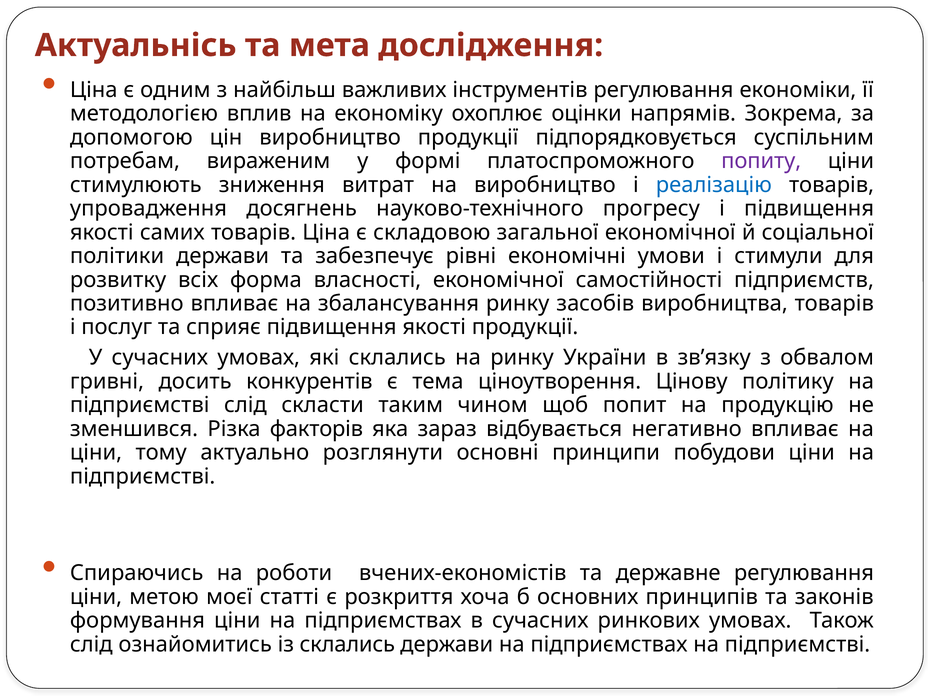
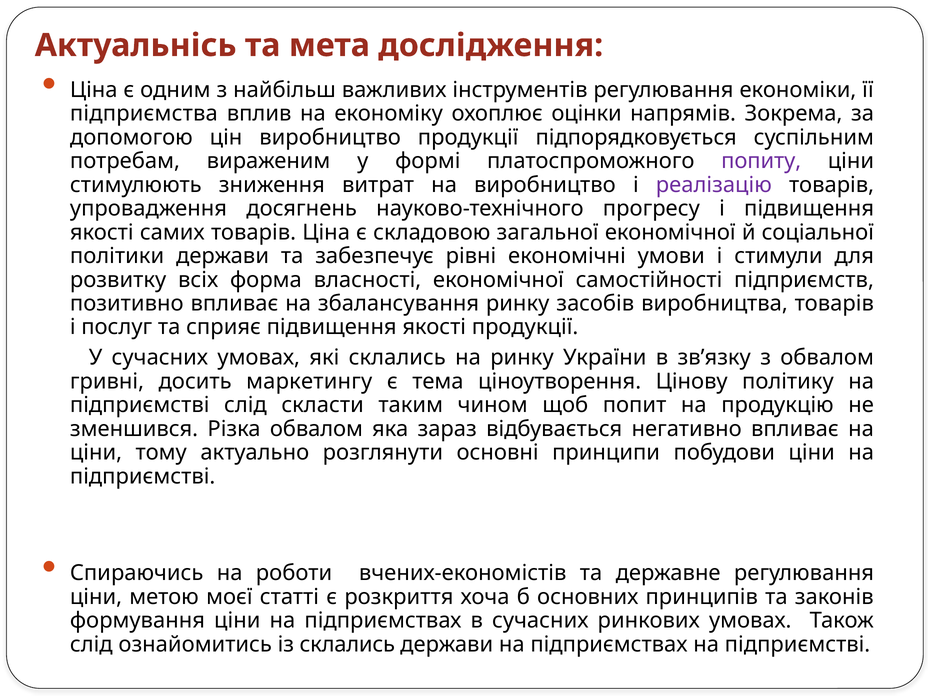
методологією: методологією -> підприємства (144, 113)
реалізацію colour: blue -> purple (714, 185)
конкурентів: конкурентів -> маркетингу (309, 381)
Різка факторів: факторів -> обвалом (316, 429)
